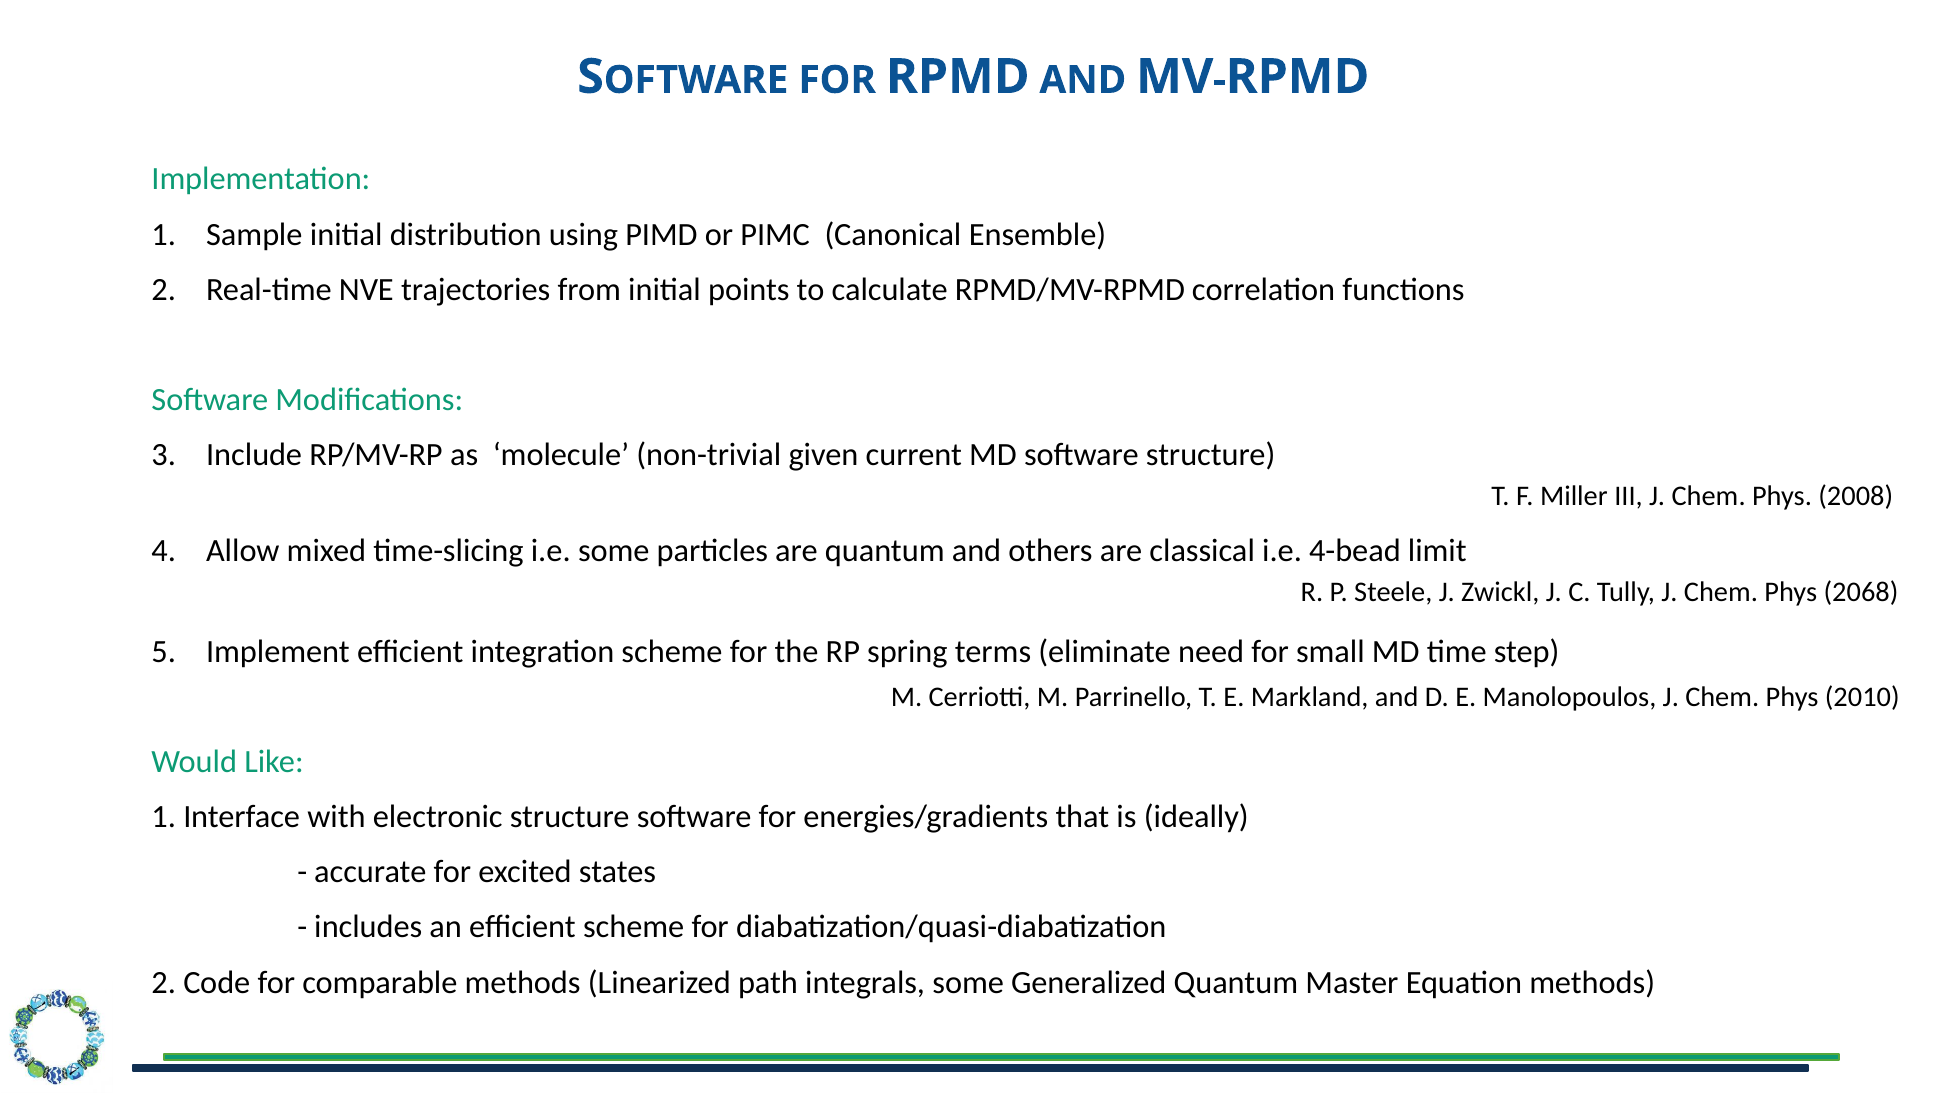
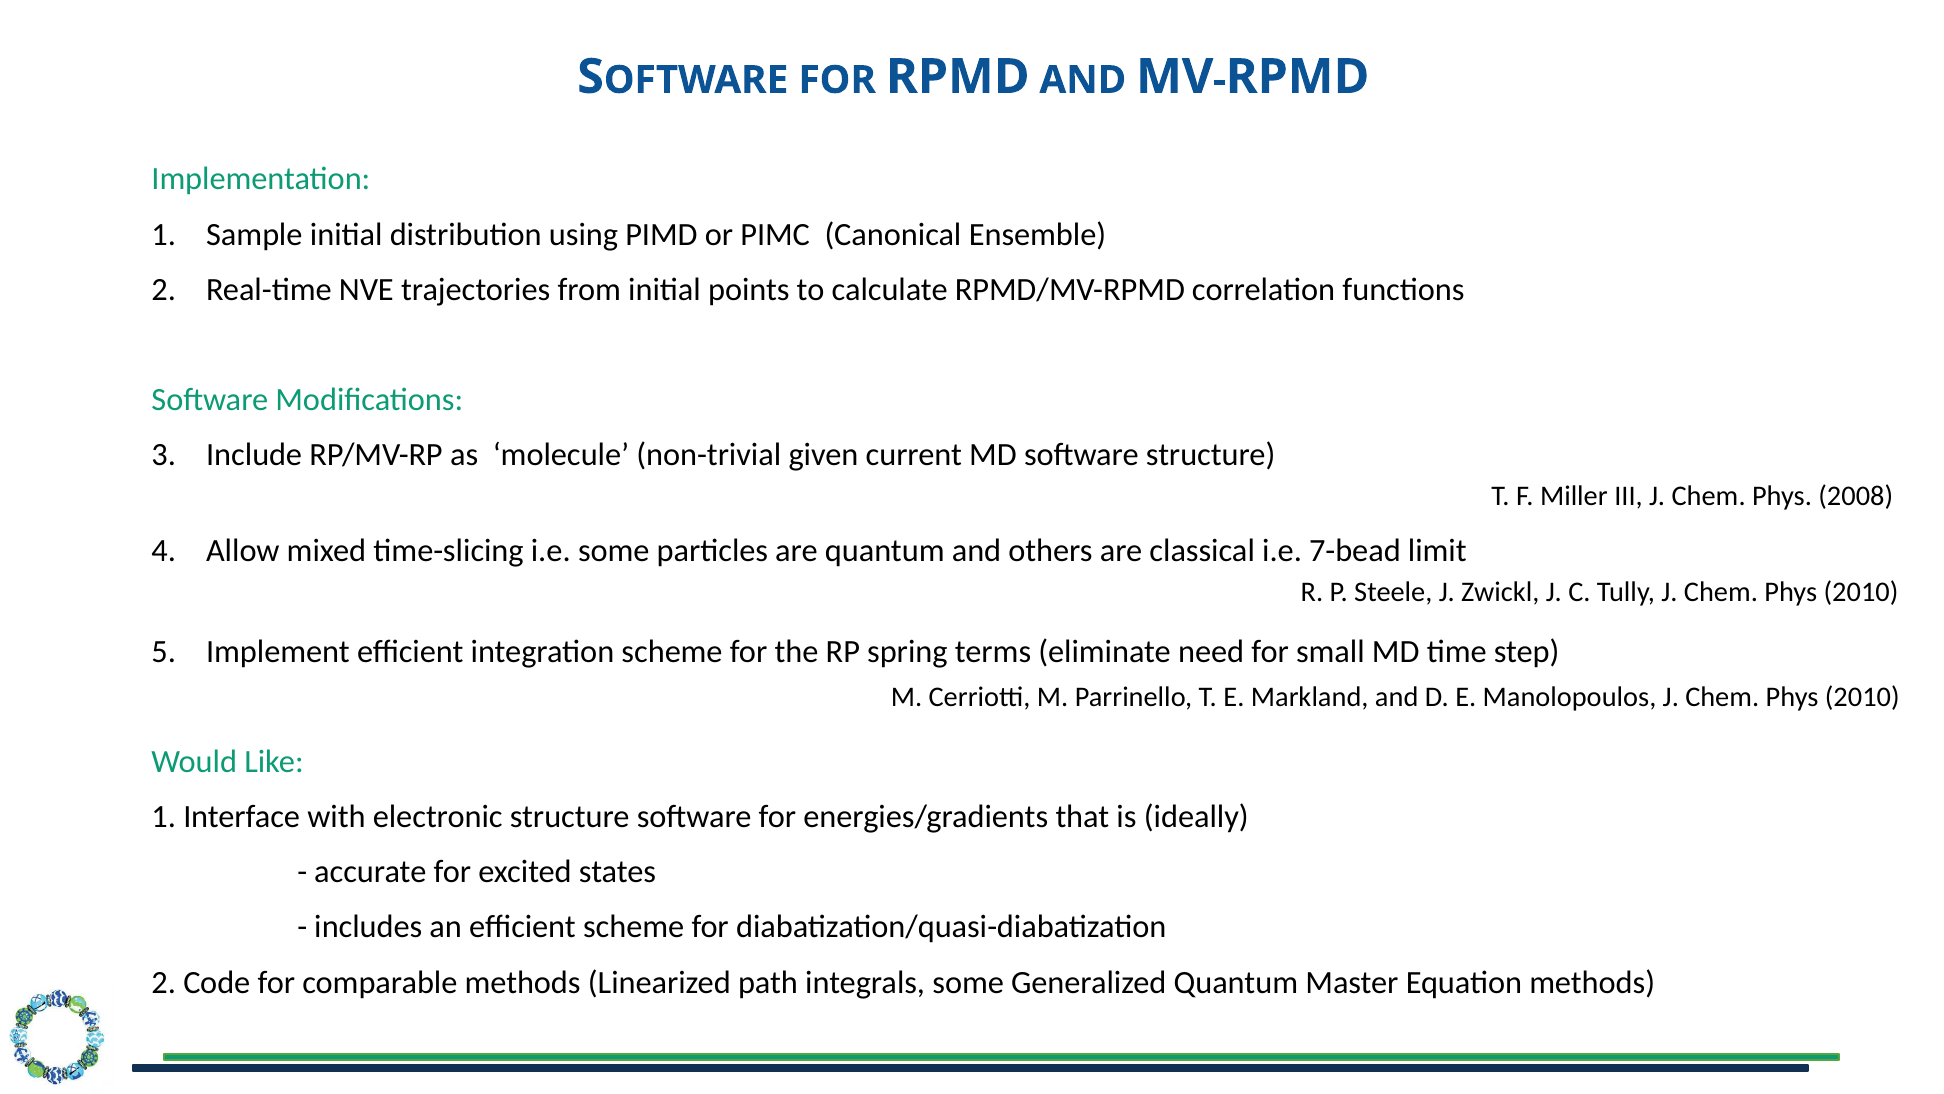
4-bead: 4-bead -> 7-bead (1355, 551)
2068: 2068 -> 2010 (1861, 592)
